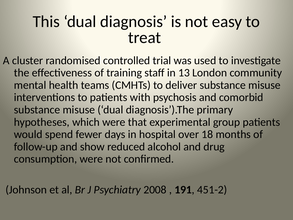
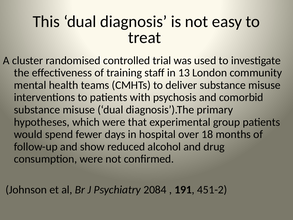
2008: 2008 -> 2084 (155, 190)
